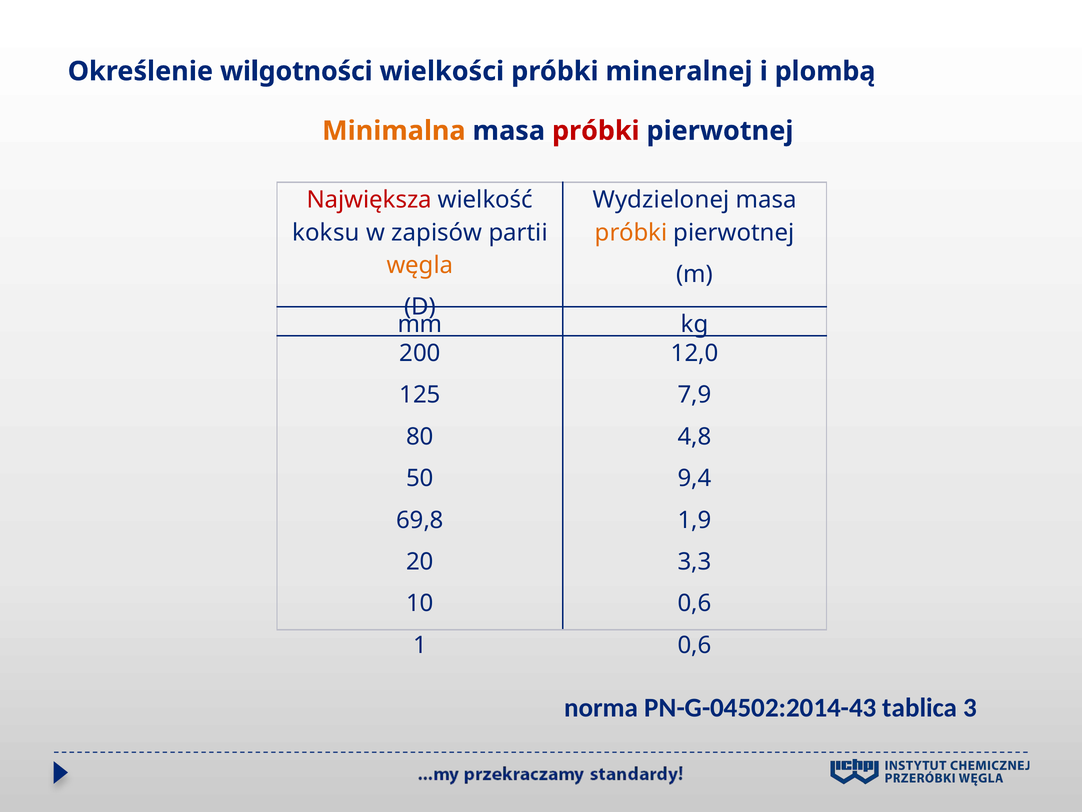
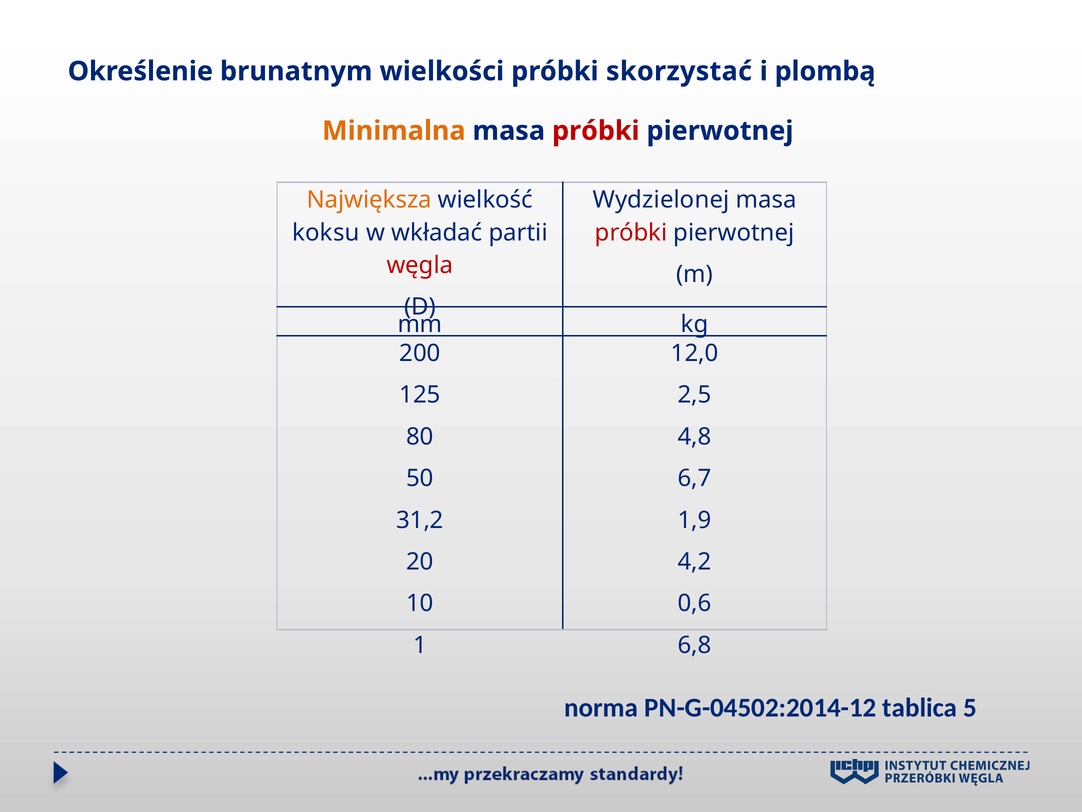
wilgotności: wilgotności -> brunatnym (296, 71)
mineralnej: mineralnej -> skorzystać (679, 71)
Największa colour: red -> orange (369, 200)
zapisów: zapisów -> wkładać (437, 232)
próbki colour: orange -> red (631, 232)
węgla colour: orange -> red (420, 265)
7,9: 7,9 -> 2,5 (695, 395)
9,4: 9,4 -> 6,7 (695, 478)
69,8: 69,8 -> 31,2 (420, 520)
3,3: 3,3 -> 4,2 (695, 561)
0,6: 0,6 -> 6,8 (695, 645)
PN-G-04502:2014-43: PN-G-04502:2014-43 -> PN-G-04502:2014-12 (760, 707)
3: 3 -> 5 (970, 707)
